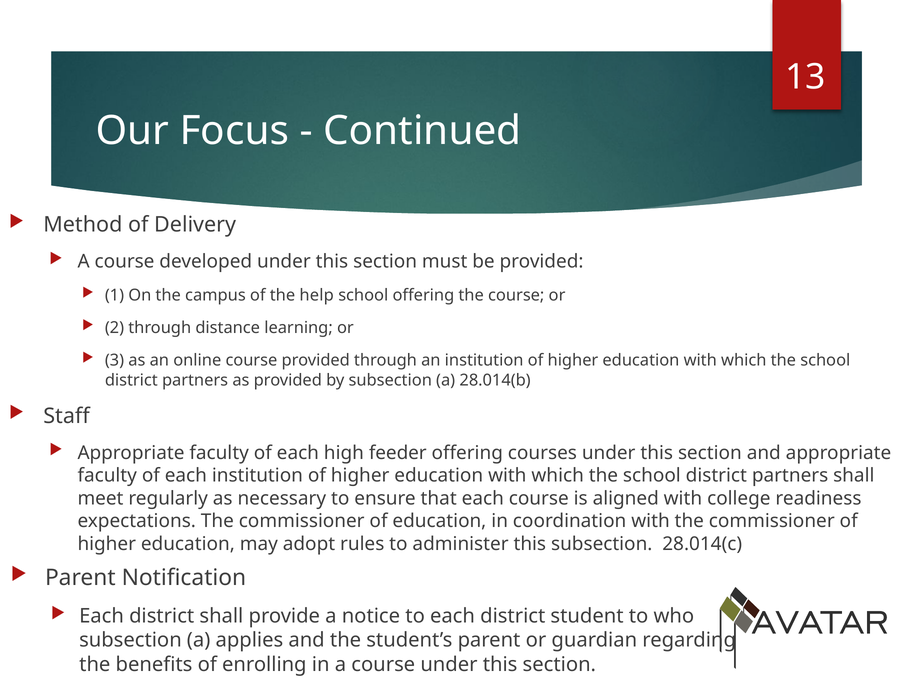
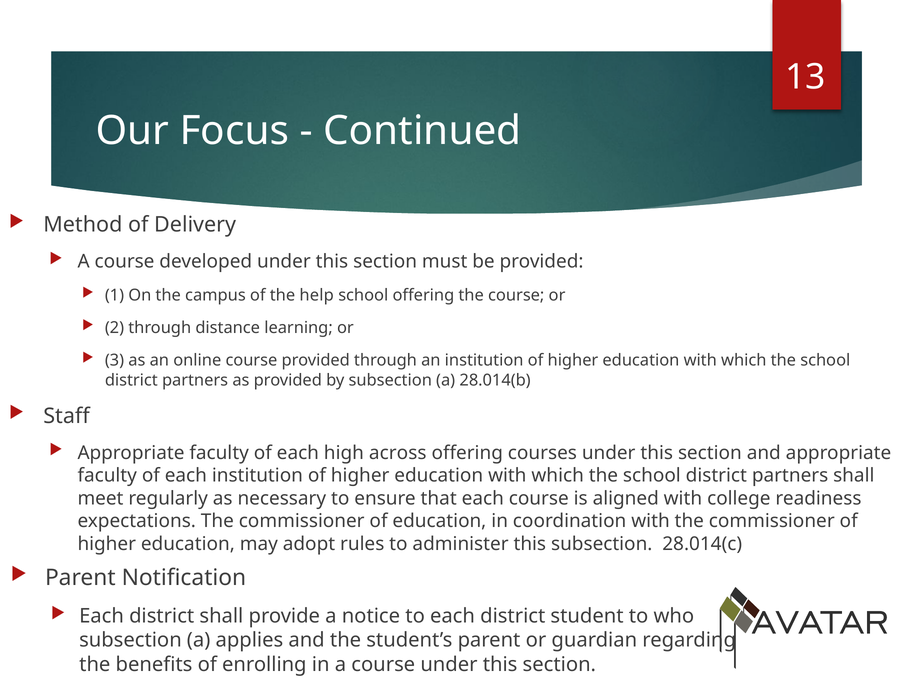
feeder: feeder -> across (398, 453)
